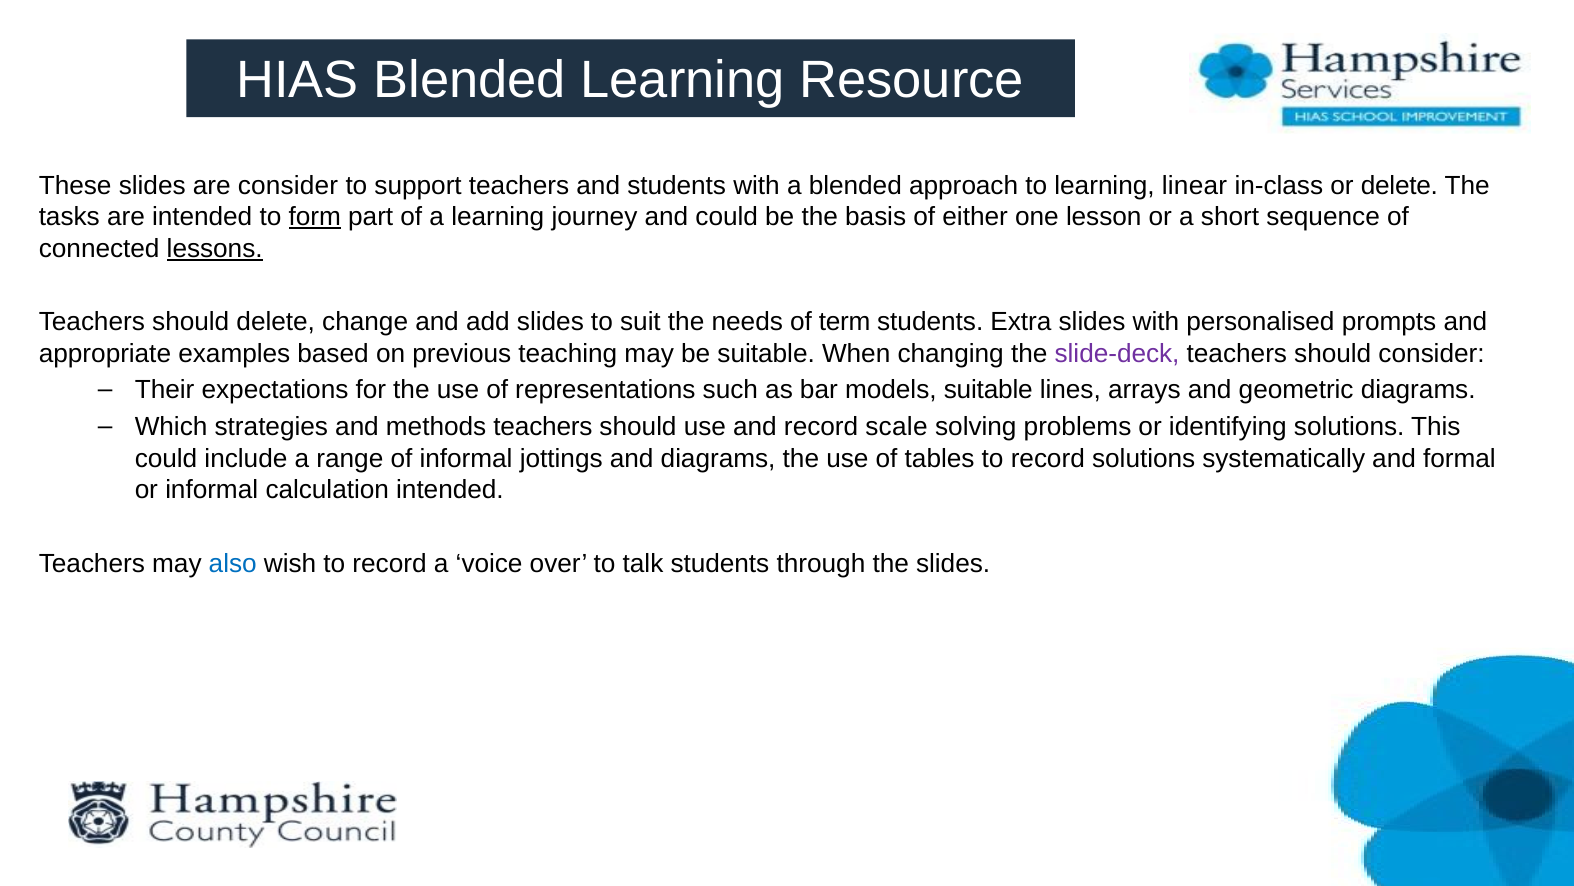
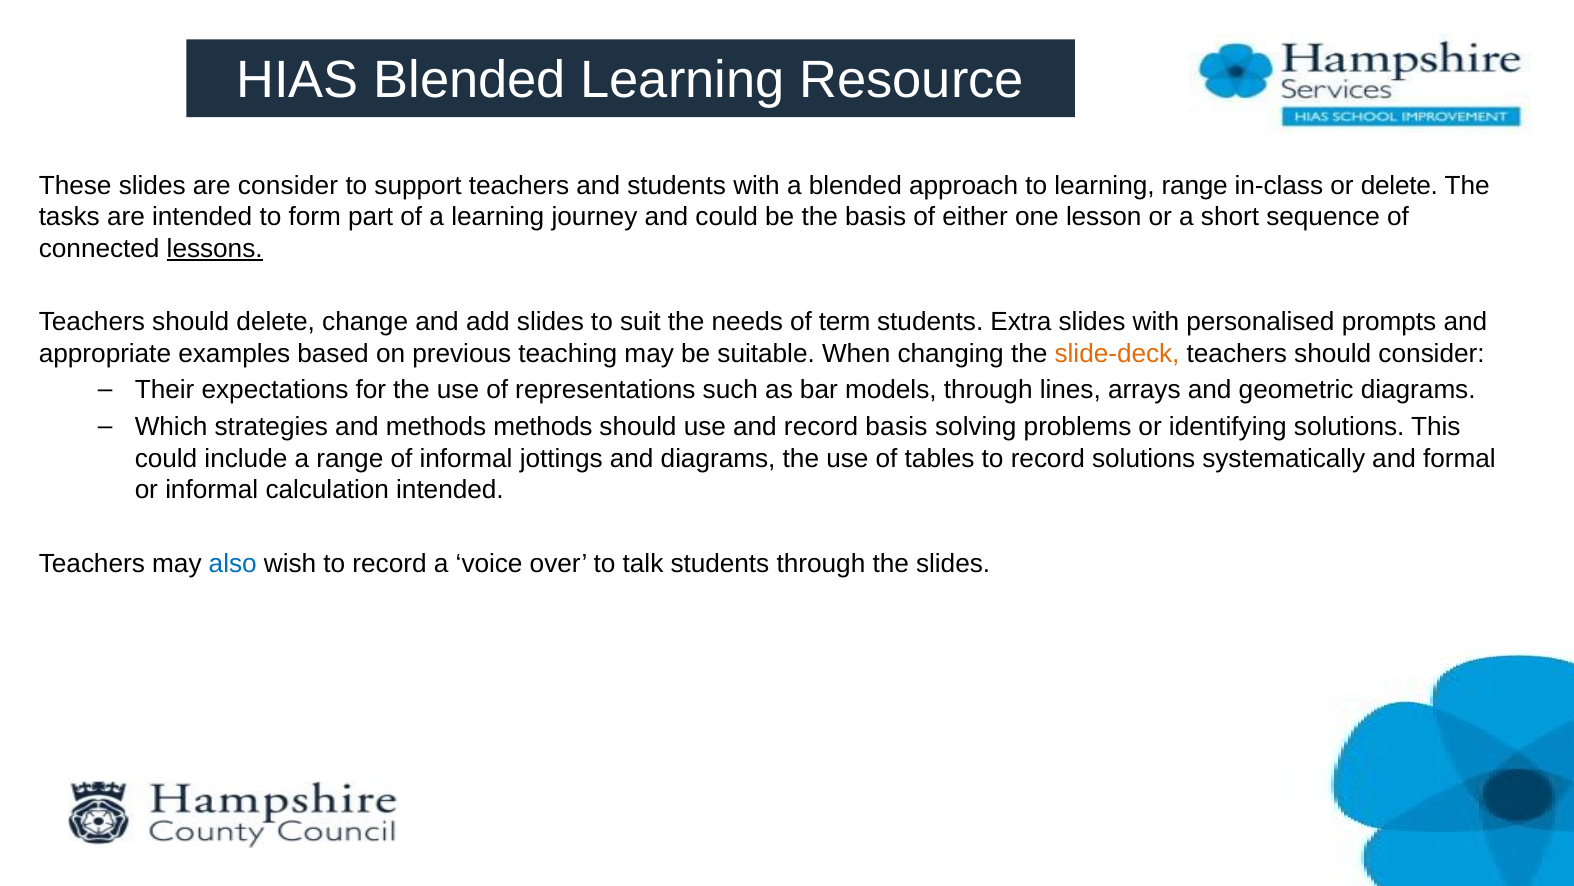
learning linear: linear -> range (1195, 185)
form underline: present -> none (315, 217)
slide-deck colour: purple -> orange (1117, 353)
models suitable: suitable -> through (988, 390)
methods teachers: teachers -> methods (543, 427)
record scale: scale -> basis (896, 427)
